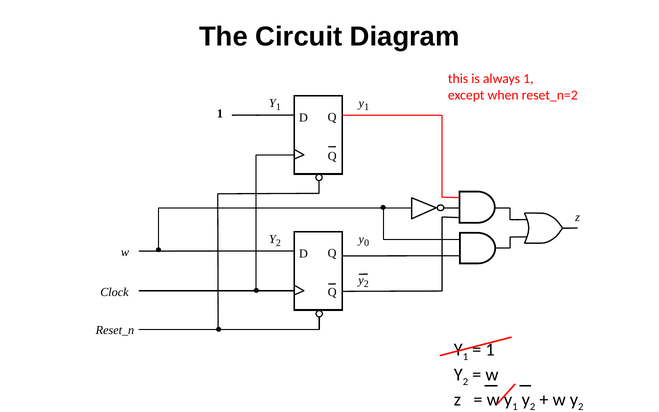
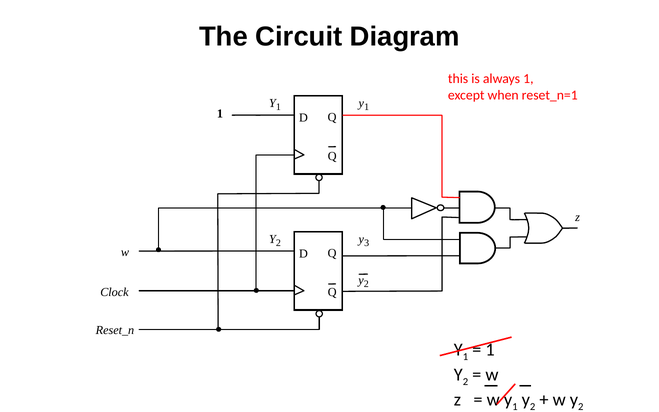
reset_n=2: reset_n=2 -> reset_n=1 (550, 95)
0: 0 -> 3 (367, 243)
